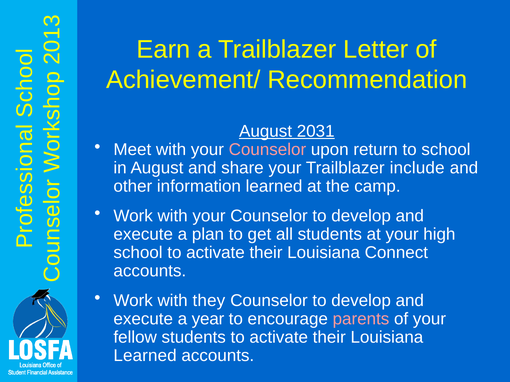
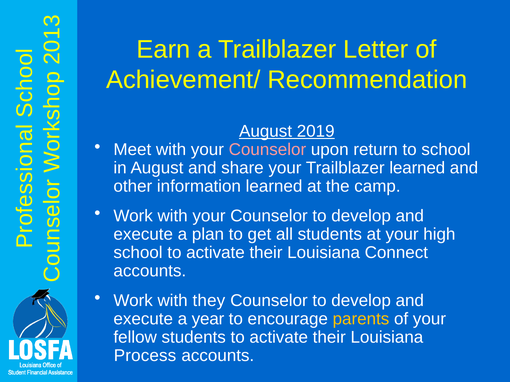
2031: 2031 -> 2019 (316, 131)
Trailblazer include: include -> learned (417, 168)
parents colour: pink -> yellow (361, 319)
Learned: Learned -> Process (145, 356)
